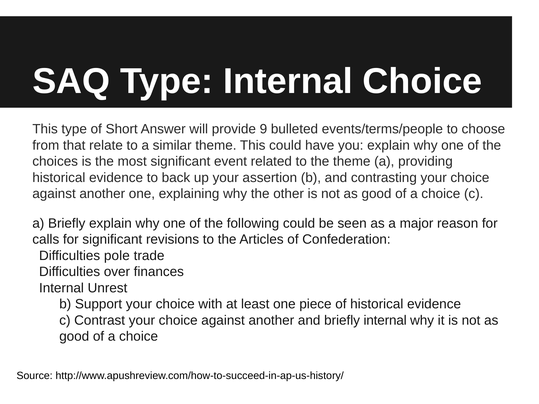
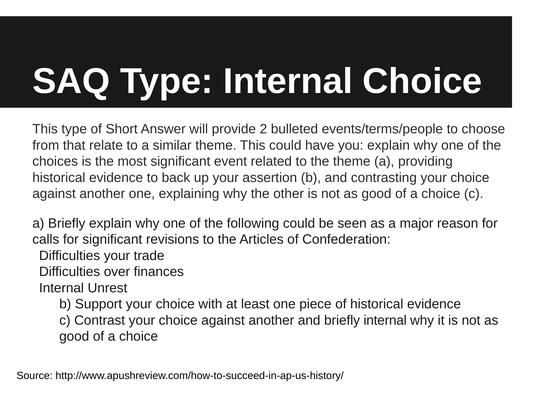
9: 9 -> 2 (263, 129)
Difficulties pole: pole -> your (117, 256)
